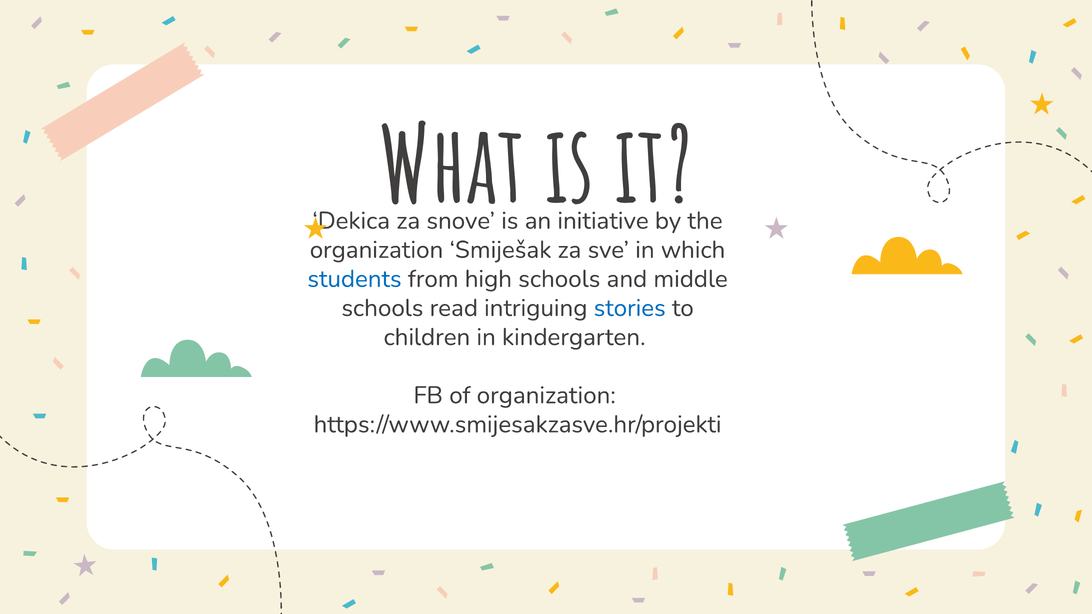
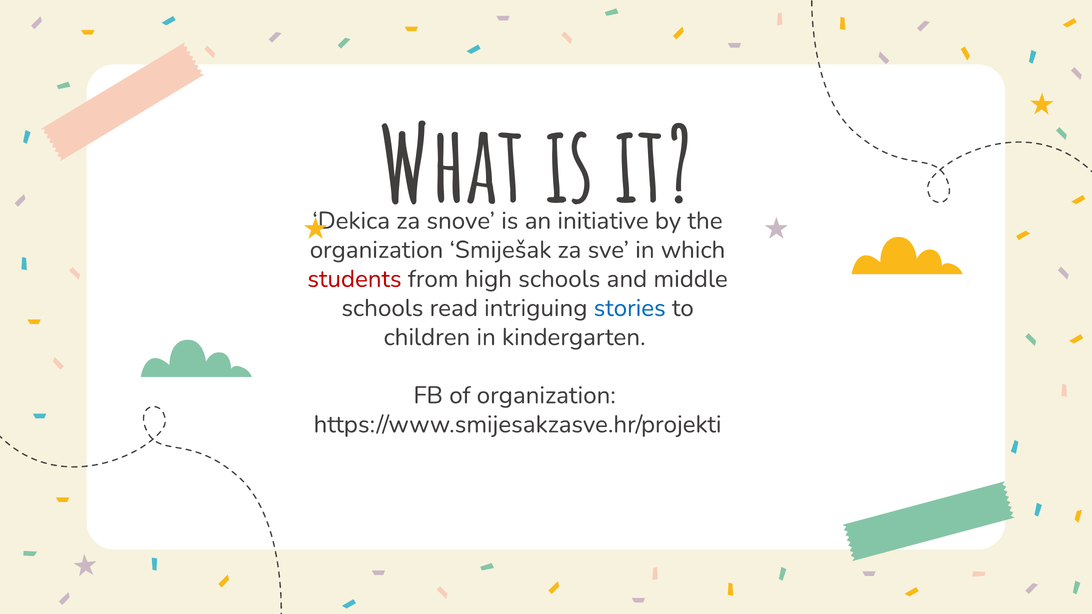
students colour: blue -> red (354, 279)
